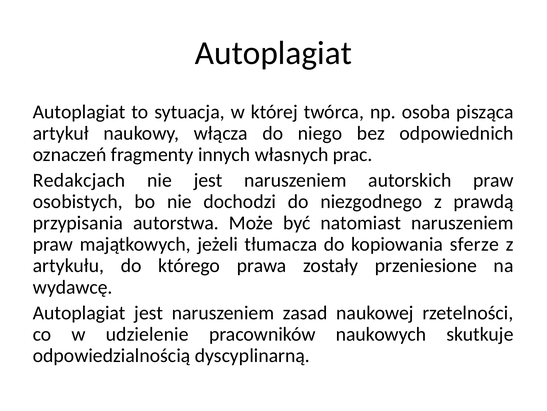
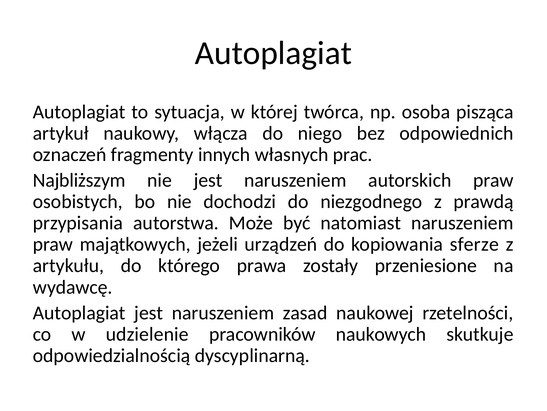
Redakcjach: Redakcjach -> Najbliższym (79, 180)
tłumacza: tłumacza -> urządzeń (281, 244)
